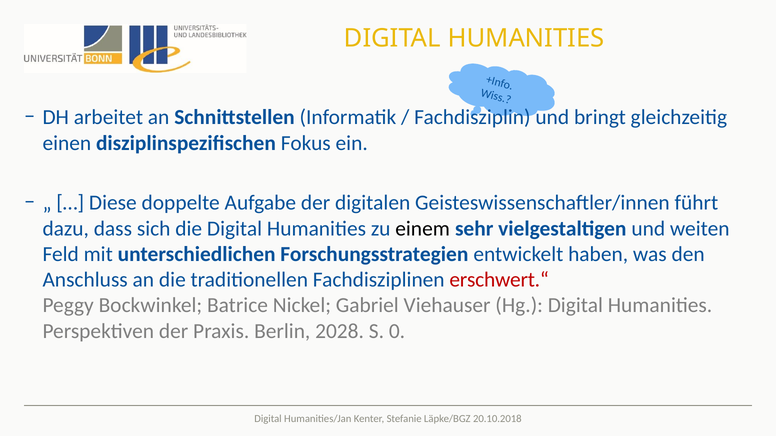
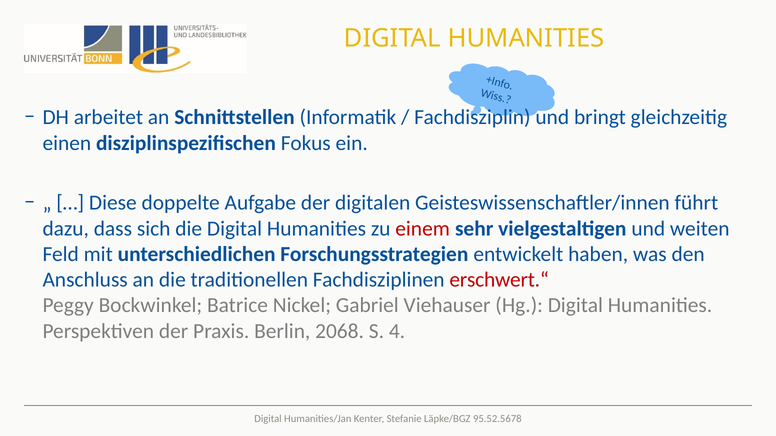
einem colour: black -> red (423, 229)
2028: 2028 -> 2068 (340, 331)
0: 0 -> 4 (397, 331)
20.10.2018: 20.10.2018 -> 95.52.5678 (497, 419)
